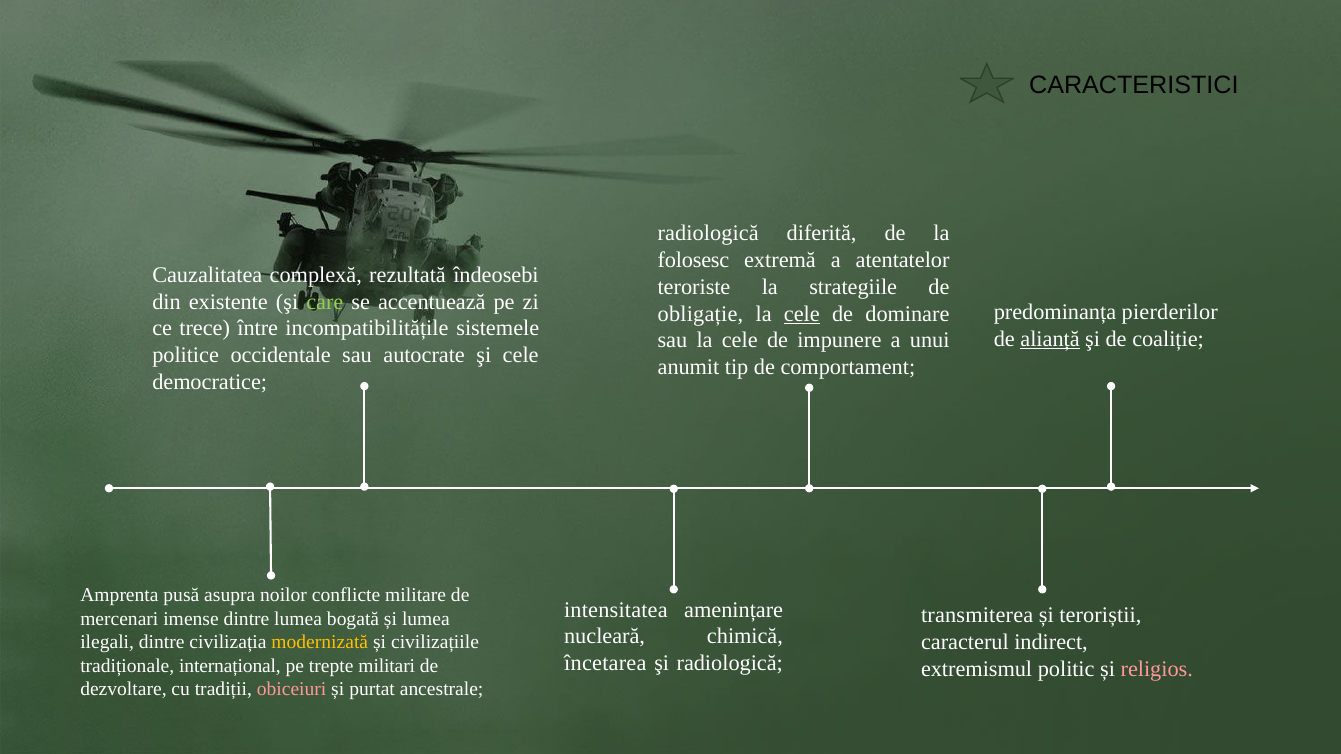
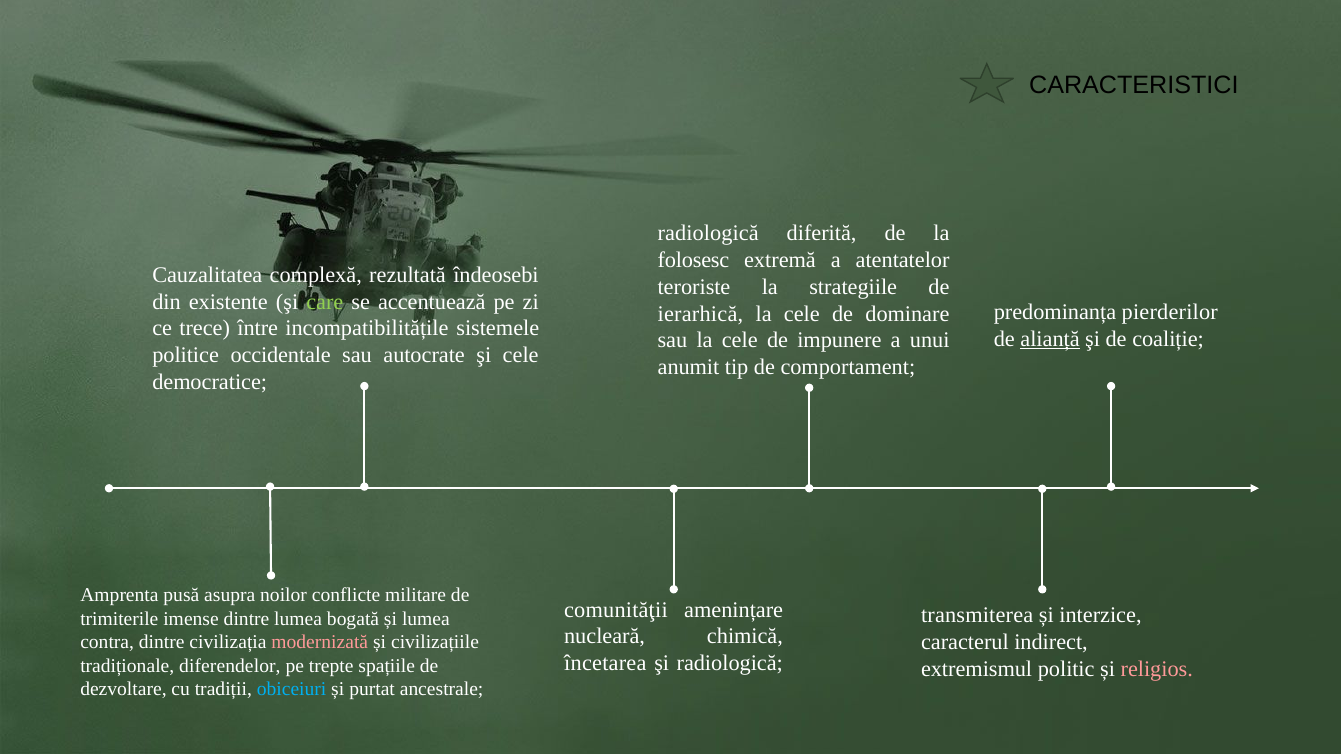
obligație: obligație -> ierarhică (700, 314)
cele underline: present -> none (802, 314)
intensitatea: intensitatea -> comunităţii (616, 610)
teroriștii: teroriștii -> interzice (1100, 616)
mercenari: mercenari -> trimiterile (119, 619)
ilegali: ilegali -> contra (107, 642)
modernizată colour: yellow -> pink (320, 642)
internațional: internațional -> diferendelor (230, 666)
militari: militari -> spațiile (387, 666)
obiceiuri colour: pink -> light blue (292, 689)
